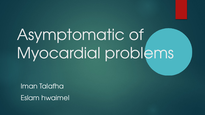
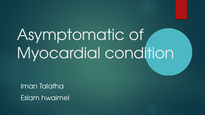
problems: problems -> condition (139, 54)
